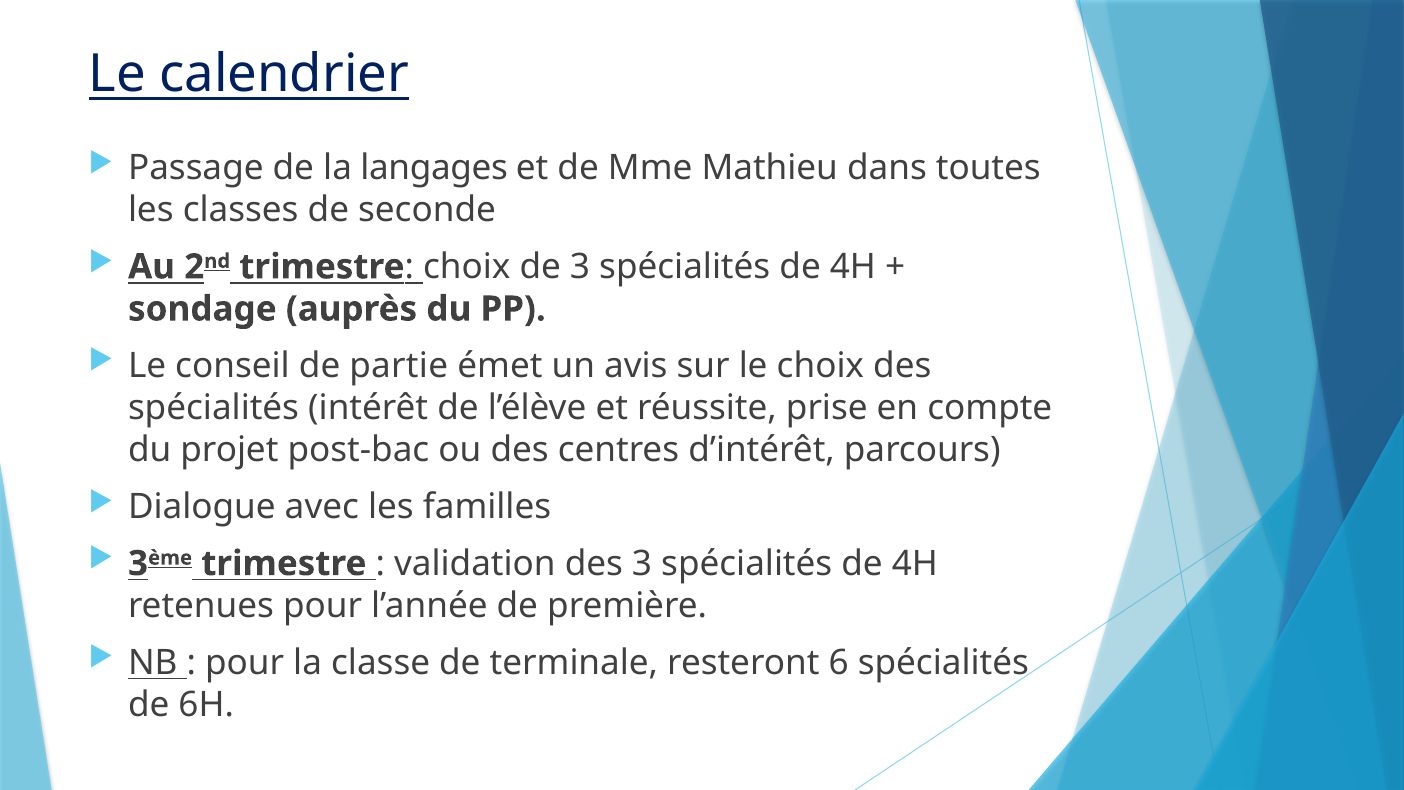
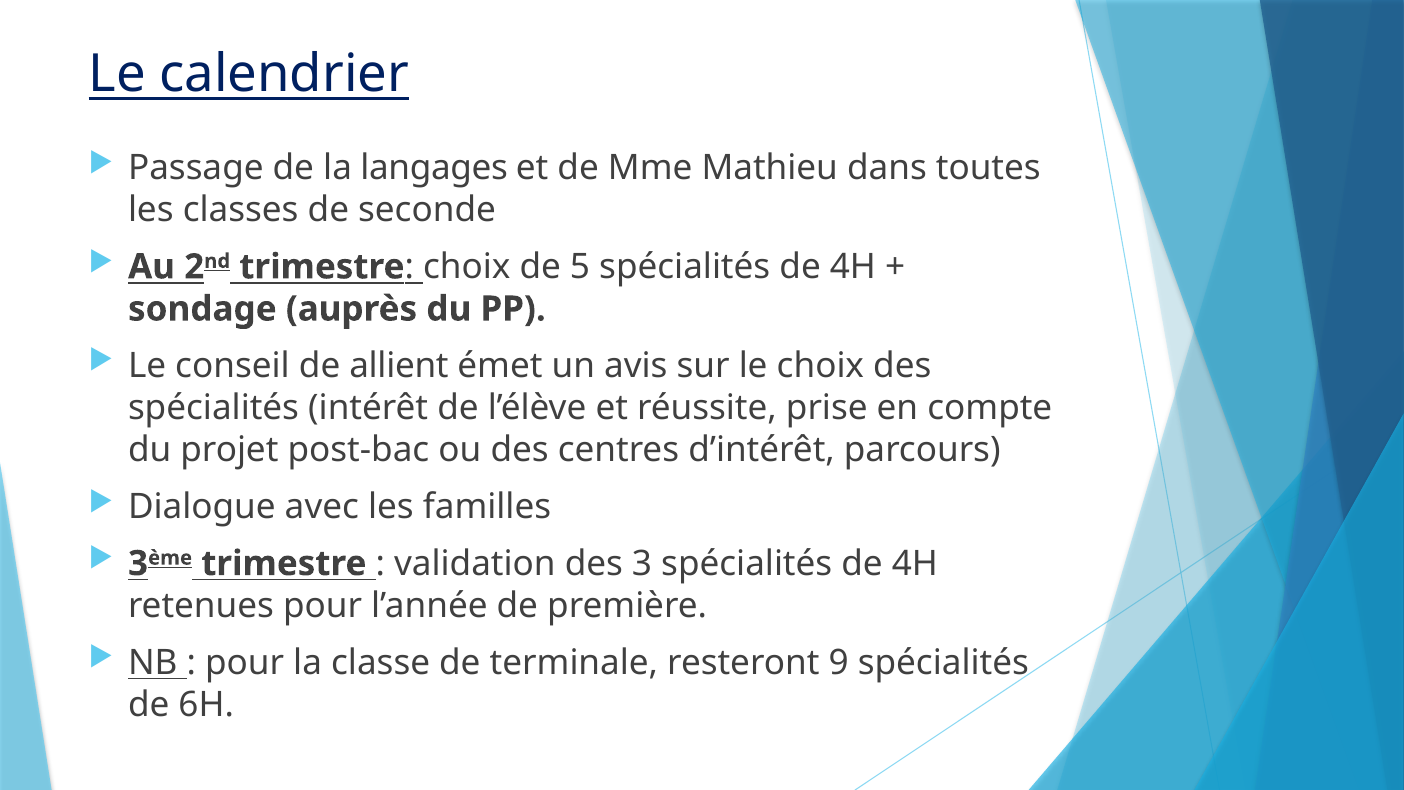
de 3: 3 -> 5 (580, 267)
partie: partie -> allient (399, 366)
6: 6 -> 9 (839, 662)
